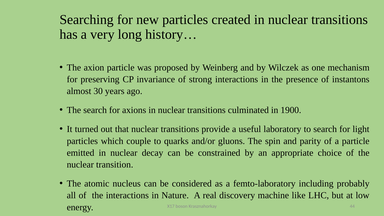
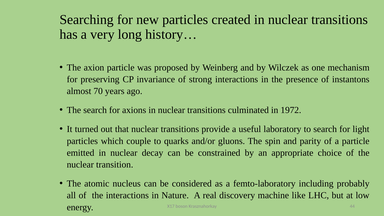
30: 30 -> 70 (98, 91)
1900: 1900 -> 1972 (291, 110)
